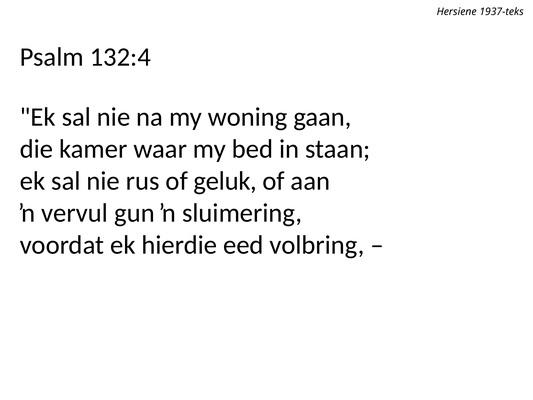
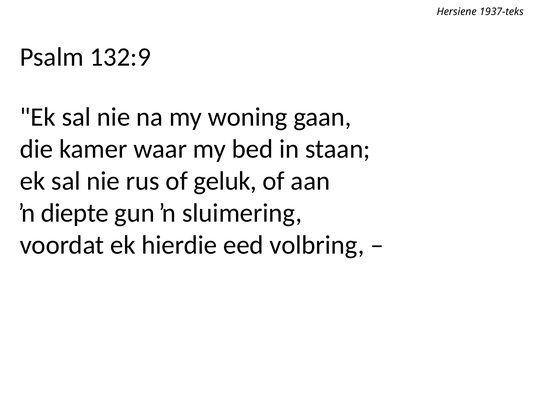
132:4: 132:4 -> 132:9 (120, 57)
vervul: vervul -> diepte (75, 213)
